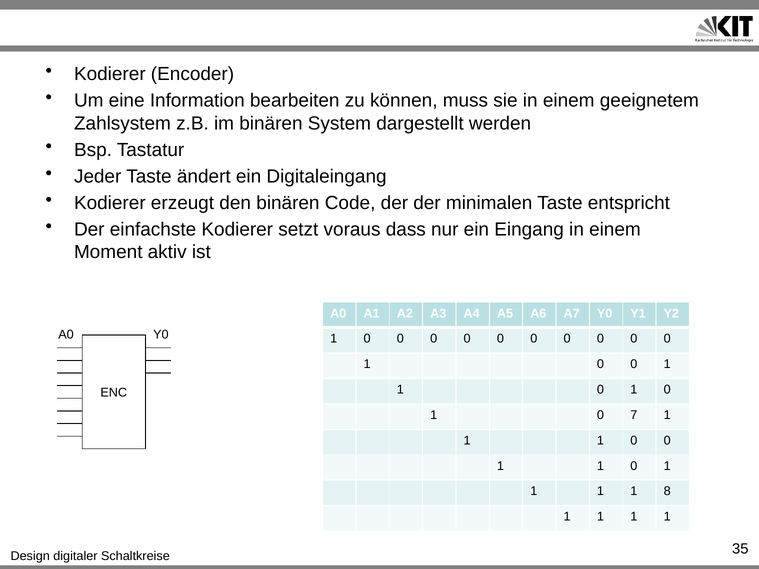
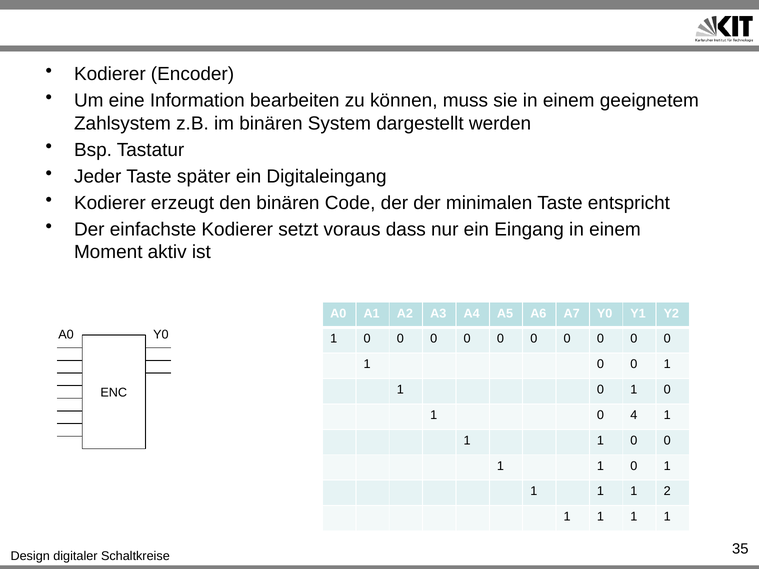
ändert: ändert -> später (204, 176)
7: 7 -> 4 (634, 415)
8: 8 -> 2 (667, 491)
